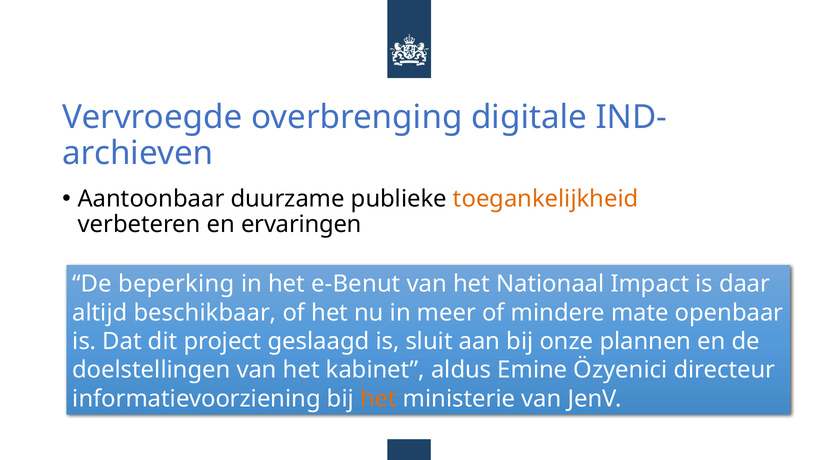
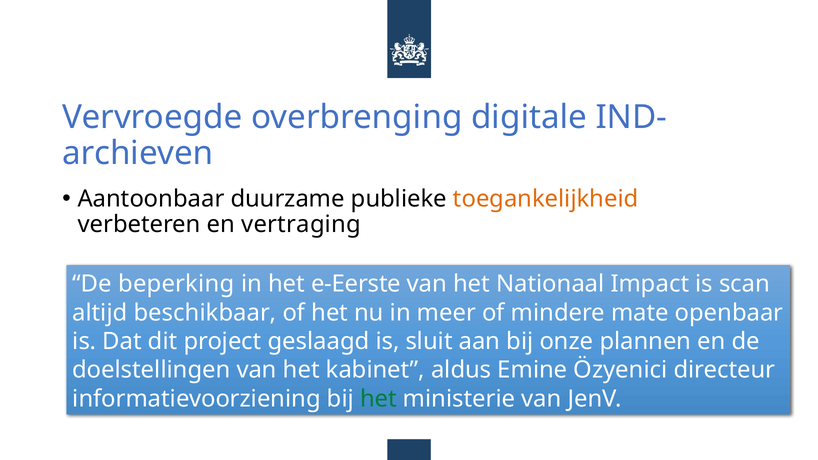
ervaringen: ervaringen -> vertraging (301, 224)
e-Benut: e-Benut -> e-Eerste (356, 284)
daar: daar -> scan (744, 284)
het colour: orange -> green (378, 399)
